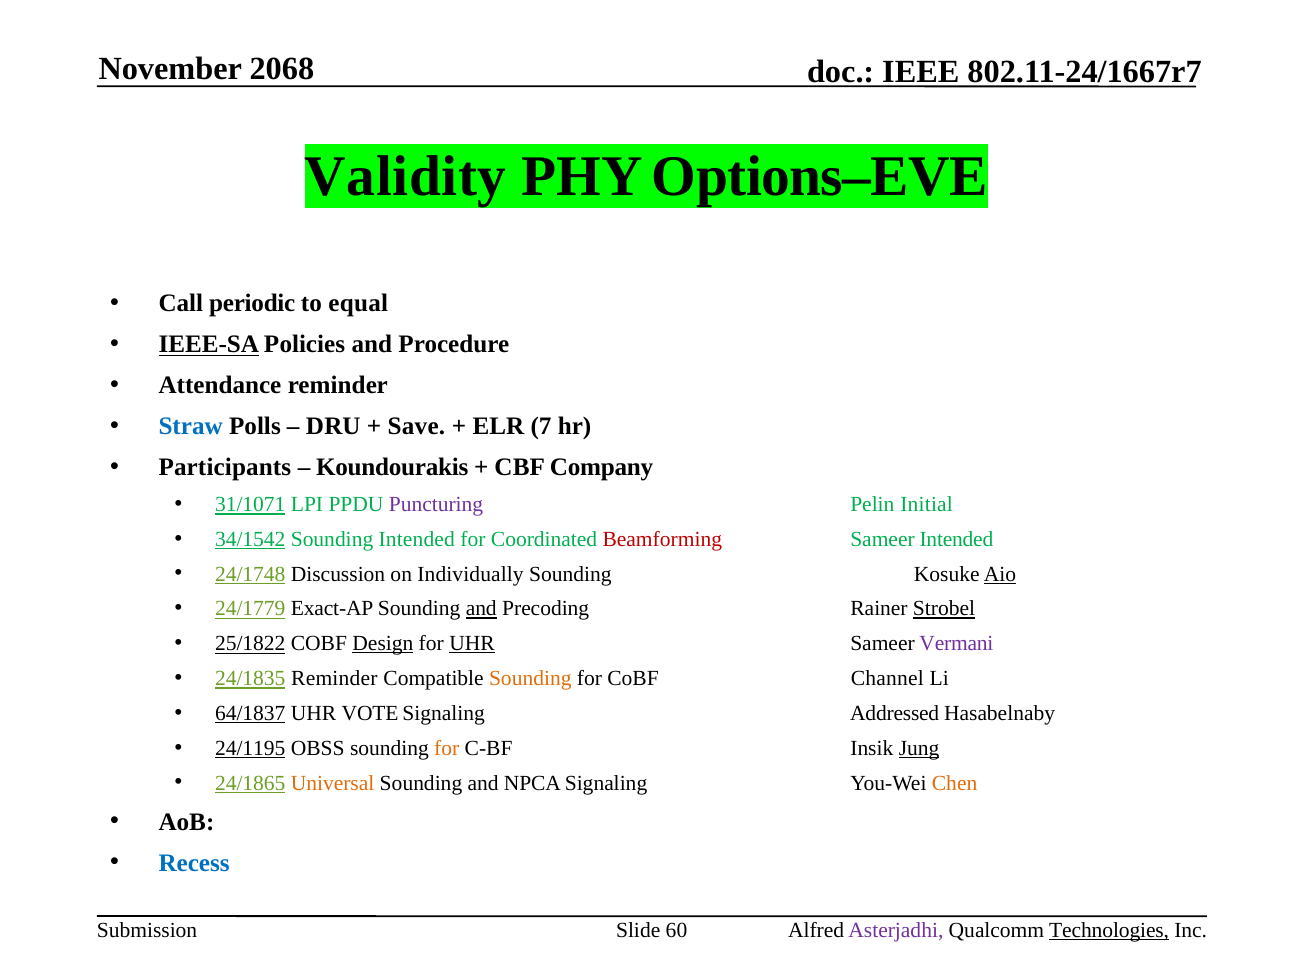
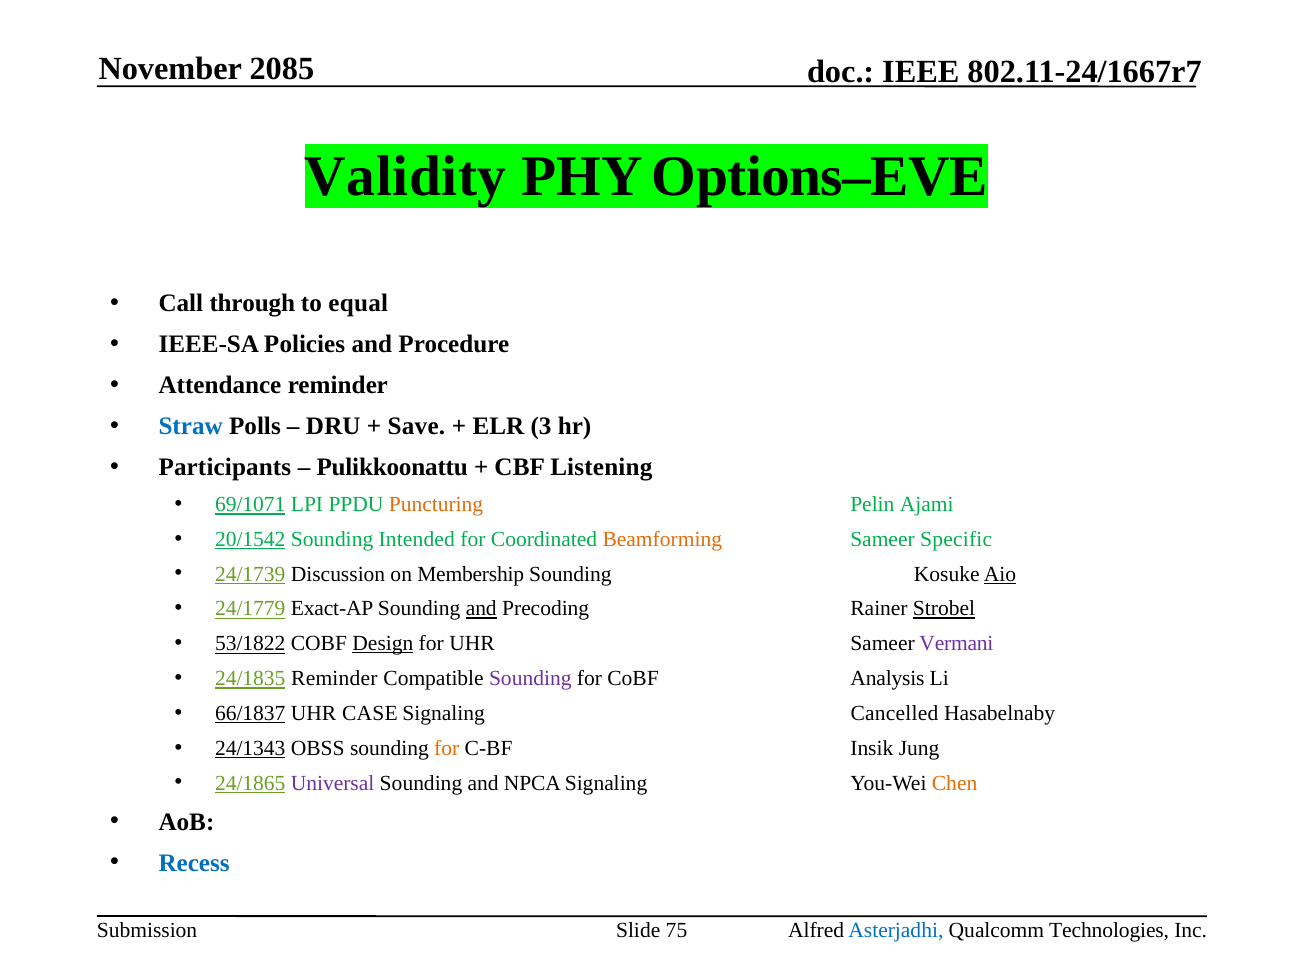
2068: 2068 -> 2085 (282, 69)
periodic: periodic -> through (252, 303)
IEEE-SA underline: present -> none (209, 344)
7: 7 -> 3 (541, 426)
Koundourakis: Koundourakis -> Pulikkoonattu (392, 467)
Company: Company -> Listening (601, 467)
31/1071: 31/1071 -> 69/1071 (250, 504)
Puncturing colour: purple -> orange (436, 504)
Initial: Initial -> Ajami (927, 504)
34/1542: 34/1542 -> 20/1542 (250, 539)
Beamforming colour: red -> orange (662, 539)
Sameer Intended: Intended -> Specific (956, 539)
24/1748: 24/1748 -> 24/1739 (250, 574)
Individually: Individually -> Membership (471, 574)
25/1822: 25/1822 -> 53/1822 (250, 643)
UHR underline: present -> none (472, 643)
Sounding colour: orange -> purple (530, 678)
Channel: Channel -> Analysis (887, 678)
64/1837: 64/1837 -> 66/1837 (250, 713)
VOTE: VOTE -> CASE (370, 713)
Addressed: Addressed -> Cancelled (894, 713)
24/1195: 24/1195 -> 24/1343 (250, 748)
Jung underline: present -> none (919, 748)
Universal colour: orange -> purple (333, 783)
60: 60 -> 75 (677, 930)
Asterjadhi colour: purple -> blue (896, 930)
Technologies underline: present -> none (1109, 930)
